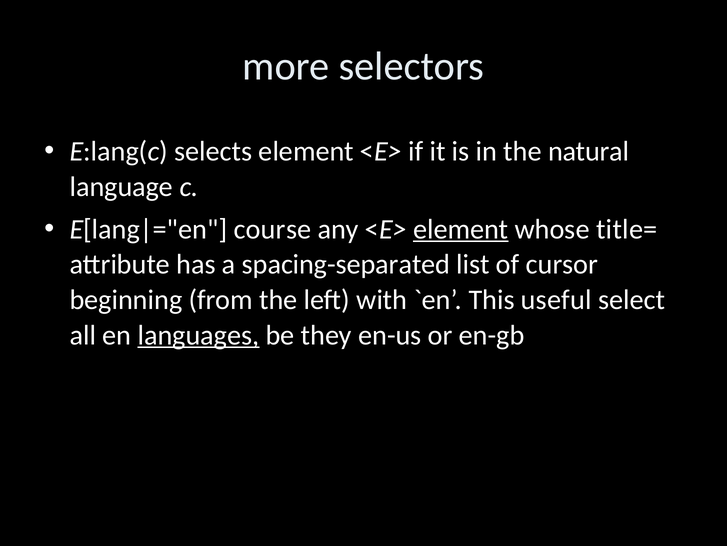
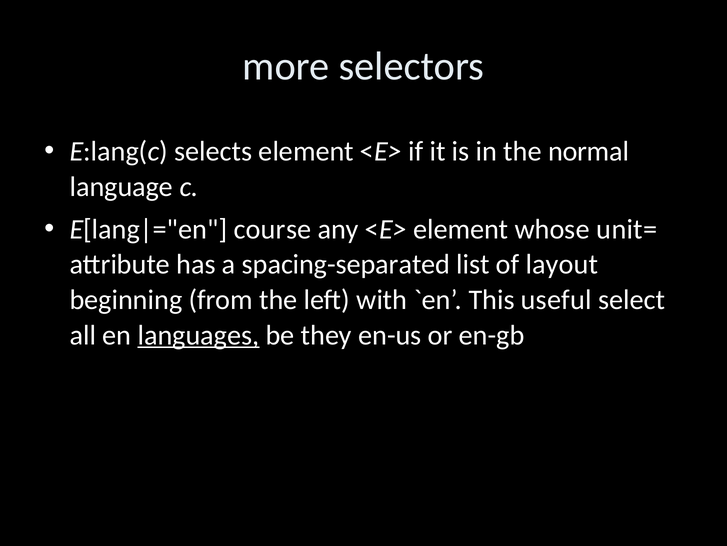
natural: natural -> normal (589, 151)
element underline: present -> none (461, 229)
title=: title= -> unit= (627, 229)
cursor: cursor -> layout (562, 264)
